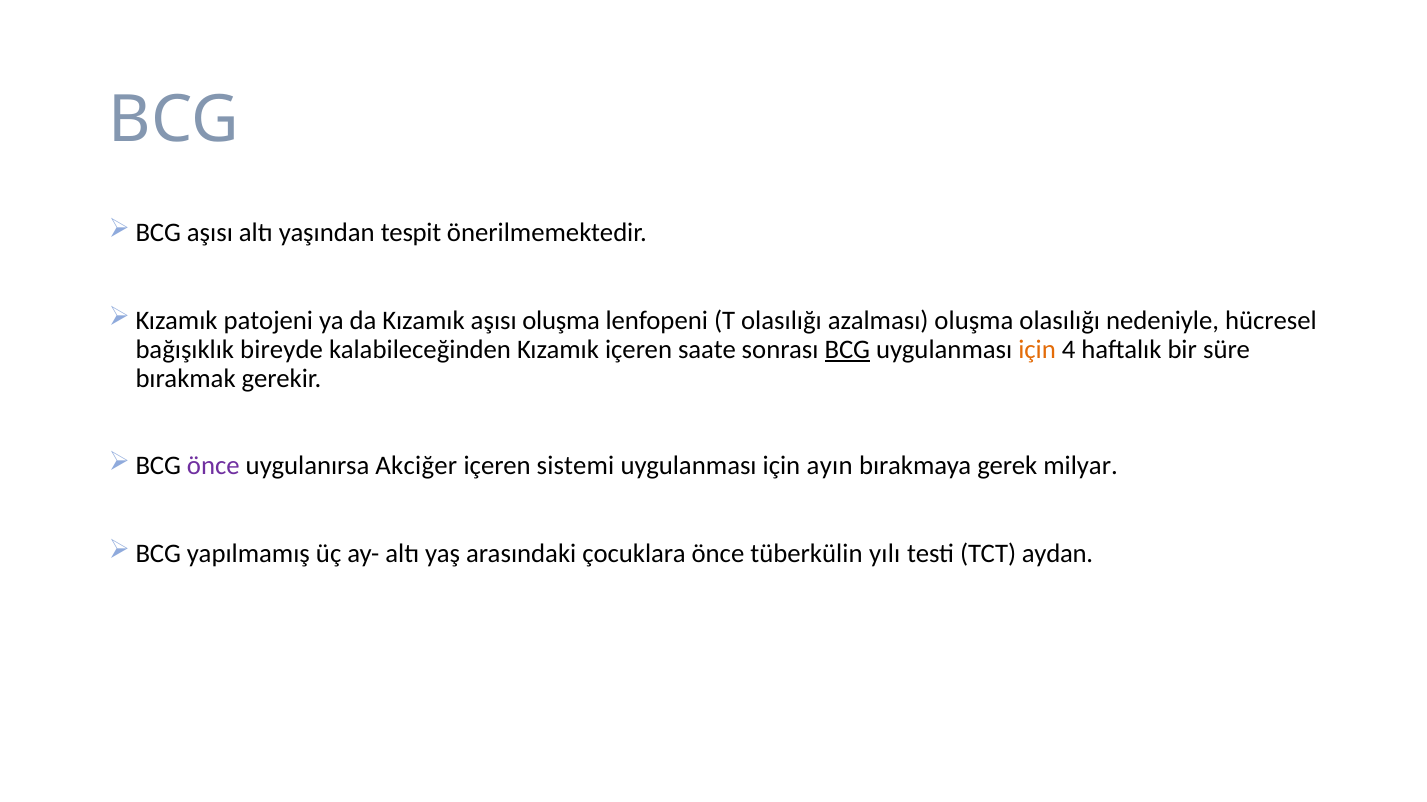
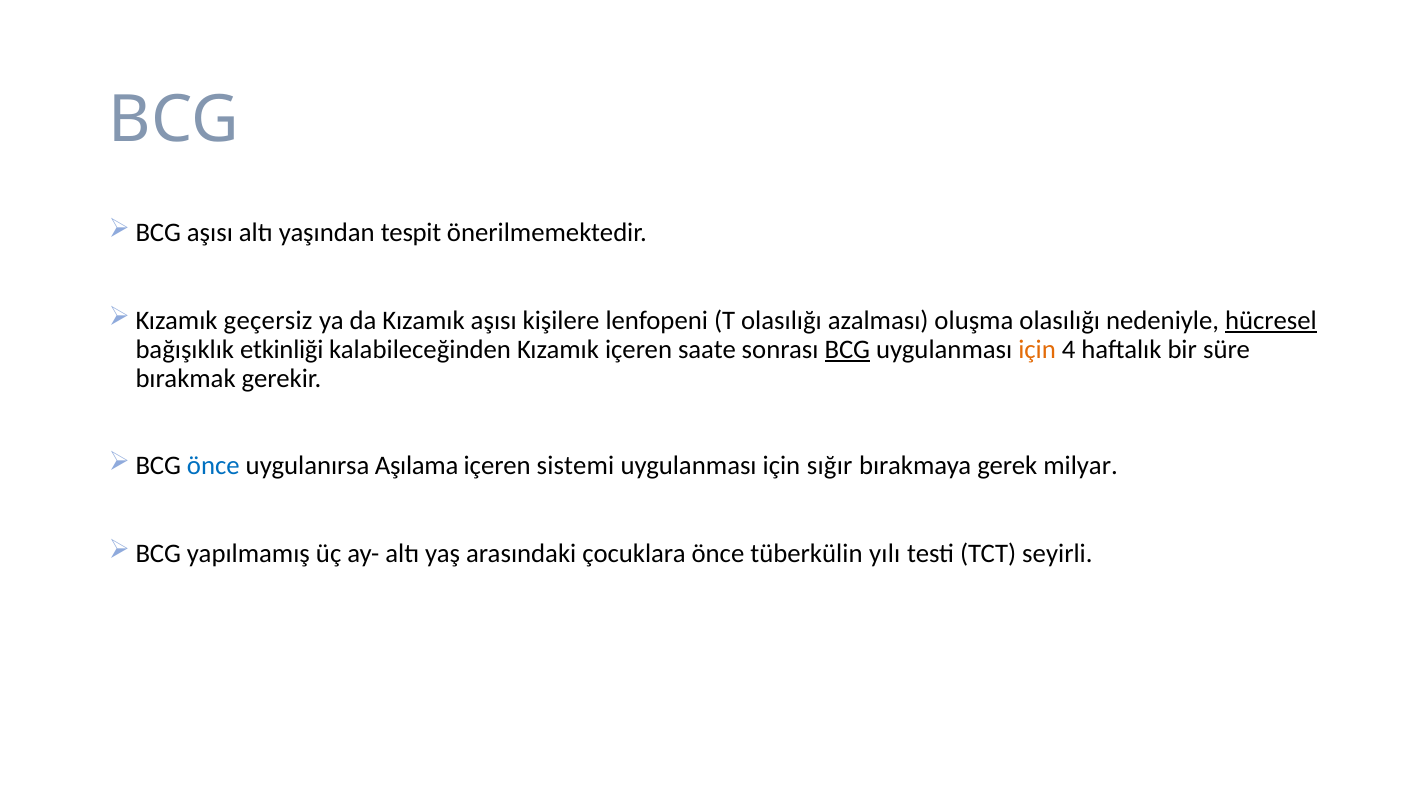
patojeni: patojeni -> geçersiz (268, 321)
aşısı oluşma: oluşma -> kişilere (561, 321)
hücresel underline: none -> present (1271, 321)
bireyde: bireyde -> etkinliği (282, 350)
önce colour: purple -> blue (213, 466)
Akciğer: Akciğer -> Aşılama (417, 466)
ayın: ayın -> sığır (830, 466)
aydan: aydan -> seyirli (1057, 554)
